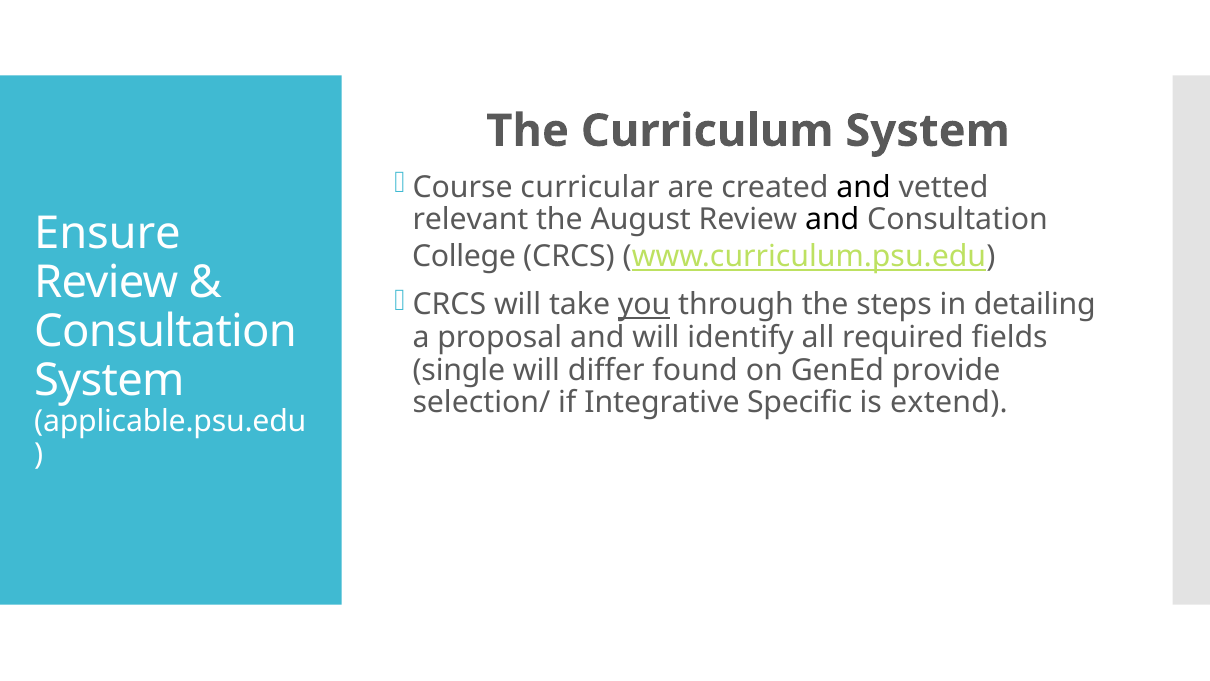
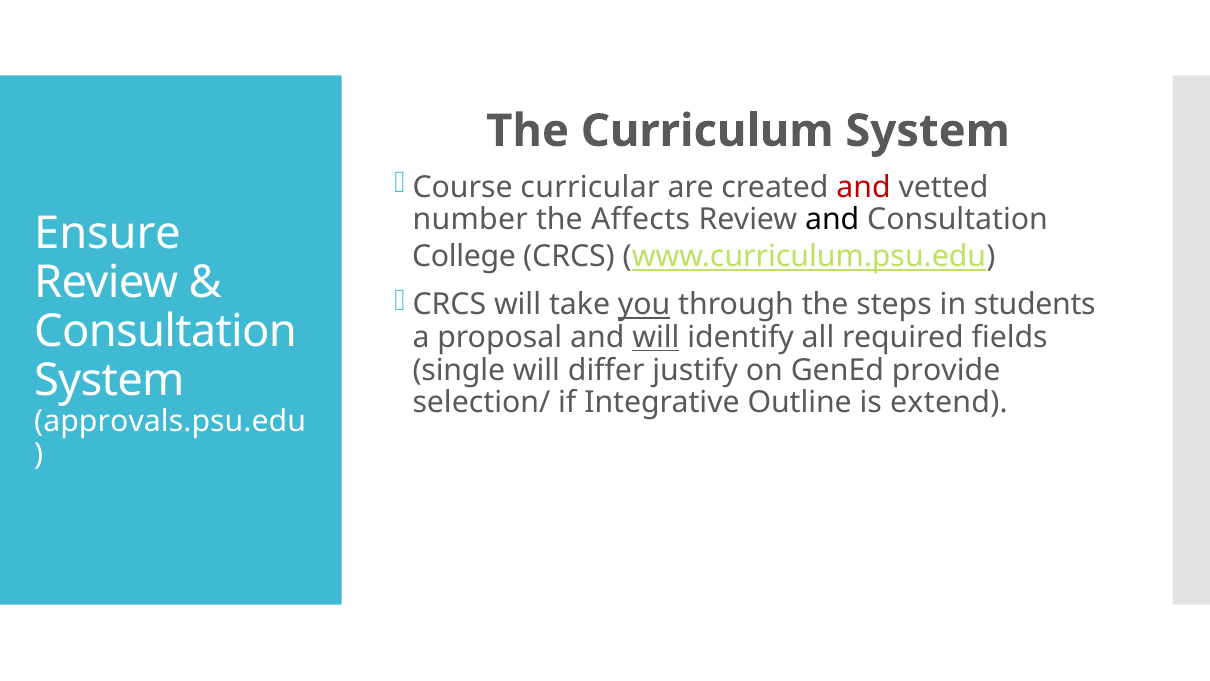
and colour: black -> red (864, 187)
relevant: relevant -> number (470, 220)
August: August -> Affects (641, 220)
detailing: detailing -> students (1035, 305)
will underline: none -> present (656, 337)
found: found -> justify (695, 370)
Specific: Specific -> Outline (800, 403)
applicable.psu.edu: applicable.psu.edu -> approvals.psu.edu (170, 421)
